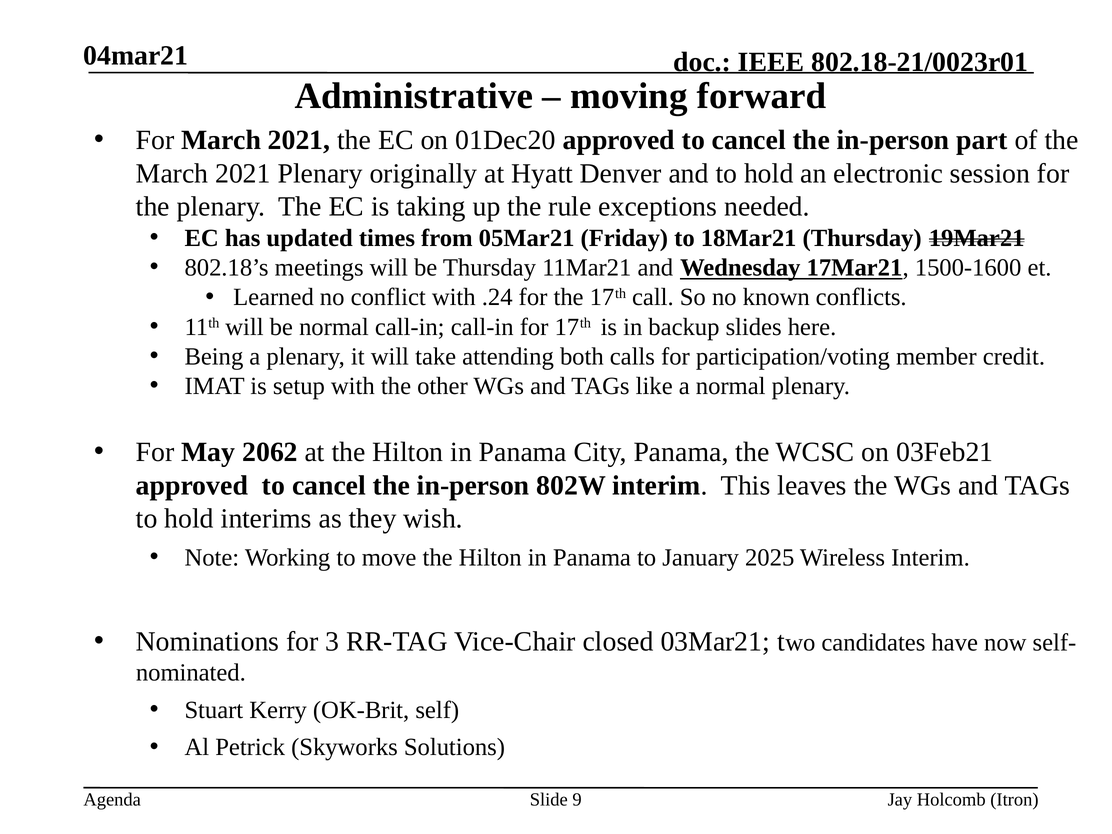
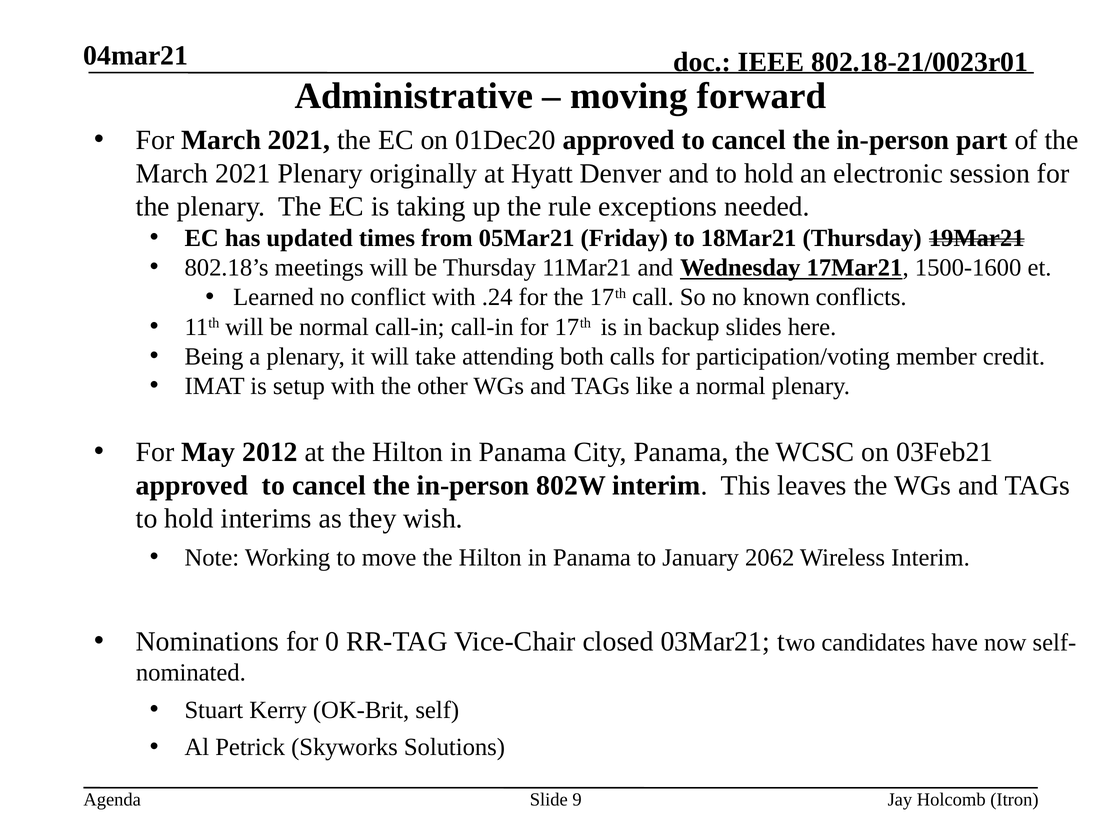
2062: 2062 -> 2012 (270, 452)
2025: 2025 -> 2062 (770, 558)
3: 3 -> 0 (332, 641)
